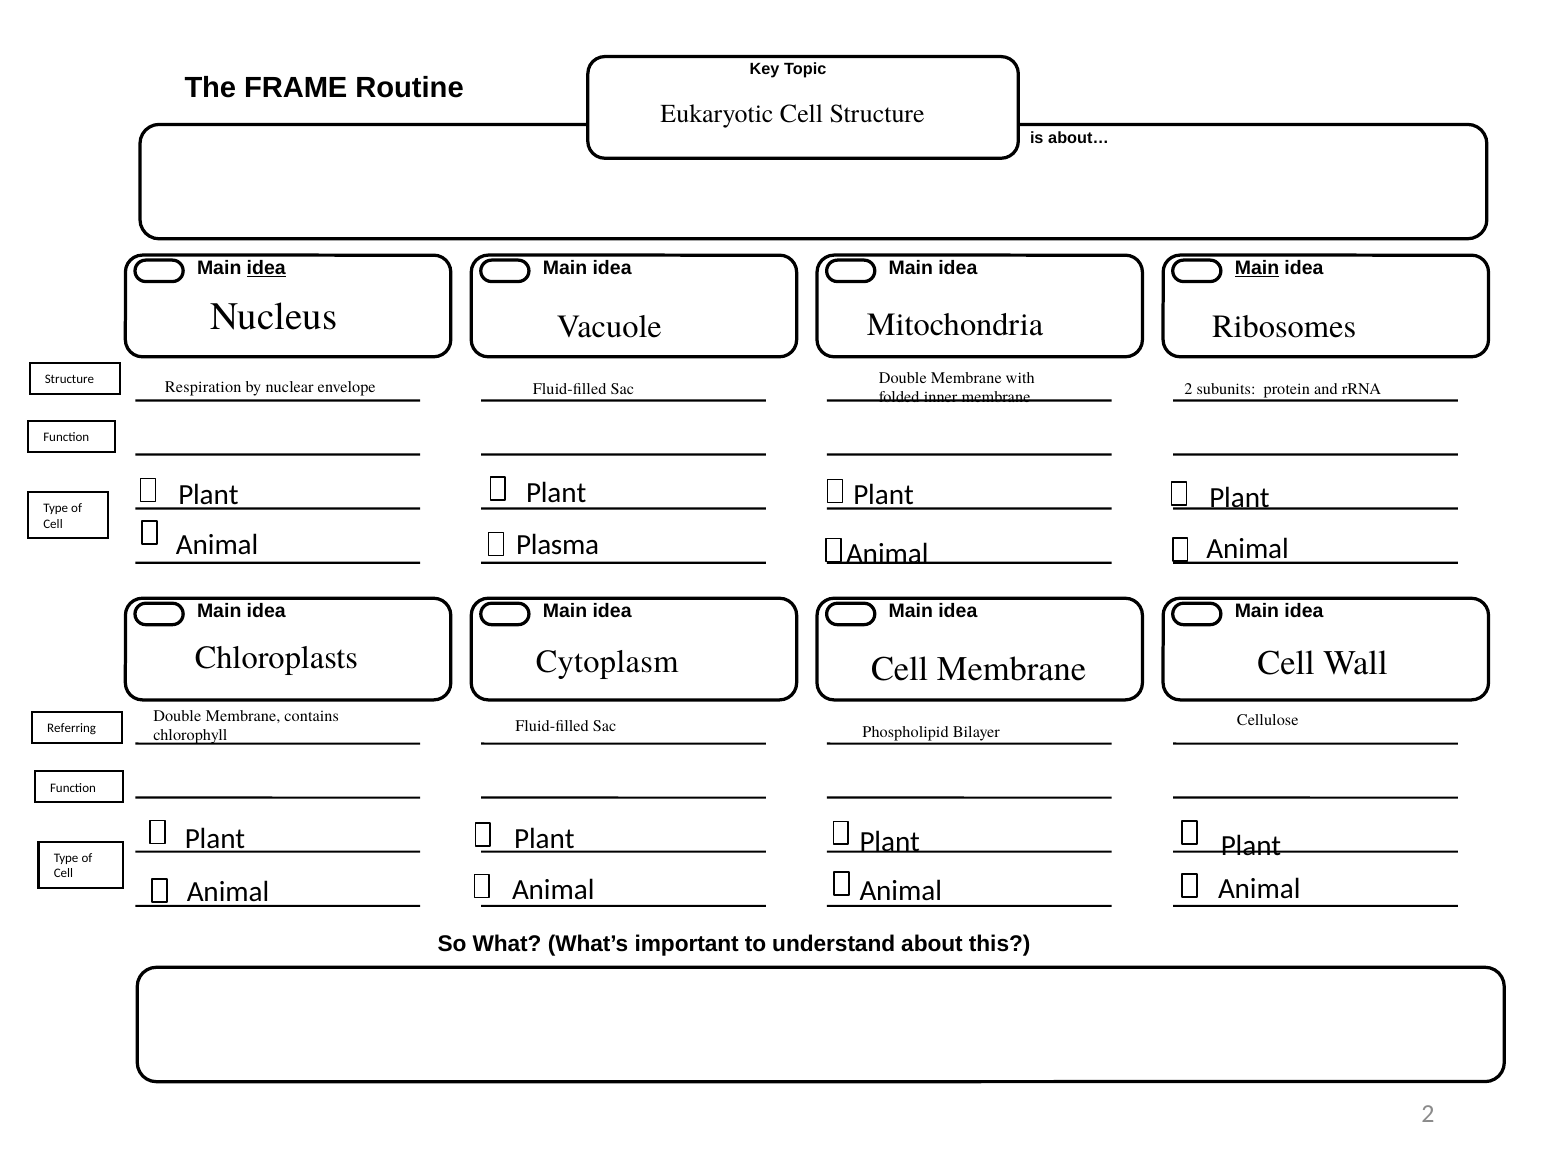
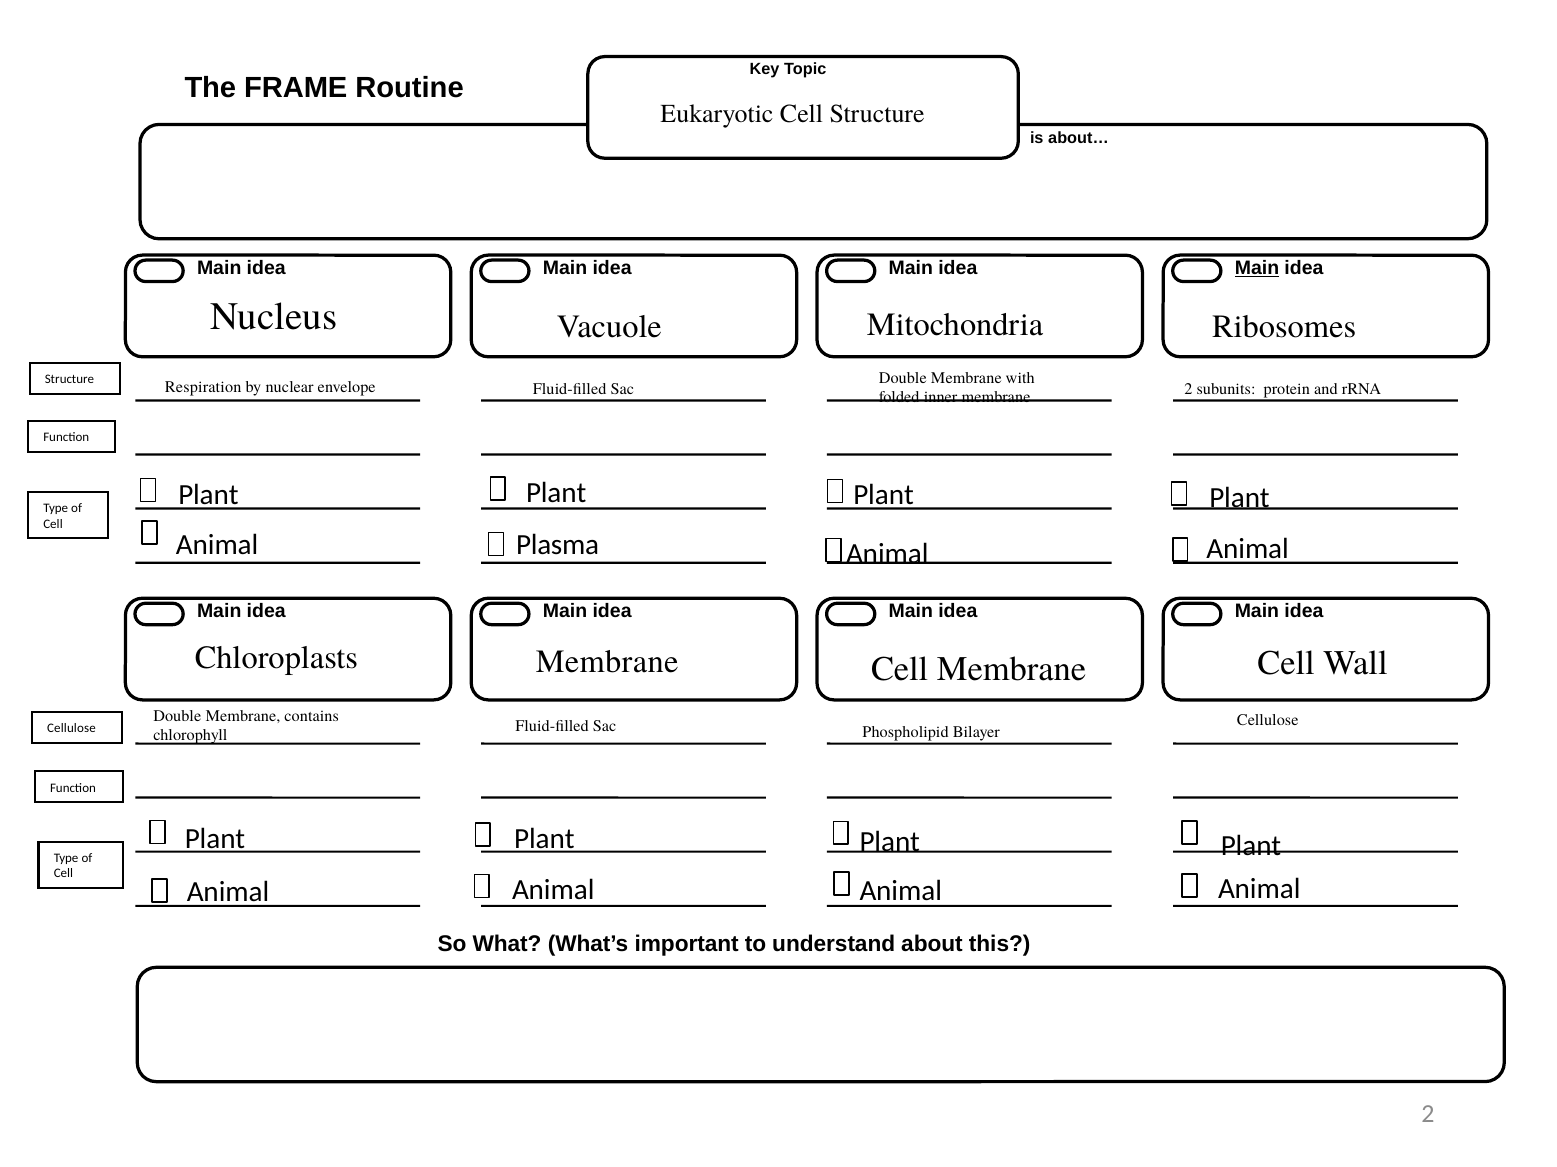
idea underline: present -> none (266, 268)
Chloroplasts Cytoplasm: Cytoplasm -> Membrane (607, 662)
Referring: Referring -> Cellulose (71, 729)
